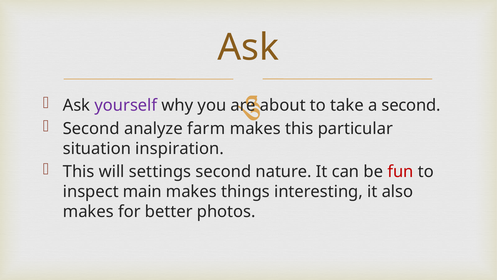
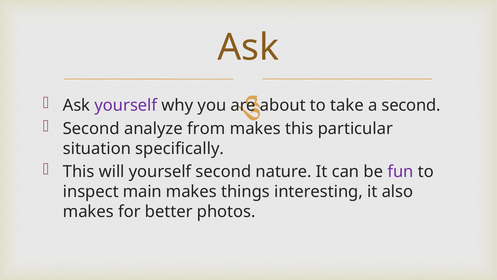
farm: farm -> from (206, 128)
inspiration: inspiration -> specifically (180, 148)
will settings: settings -> yourself (160, 171)
fun colour: red -> purple (400, 171)
